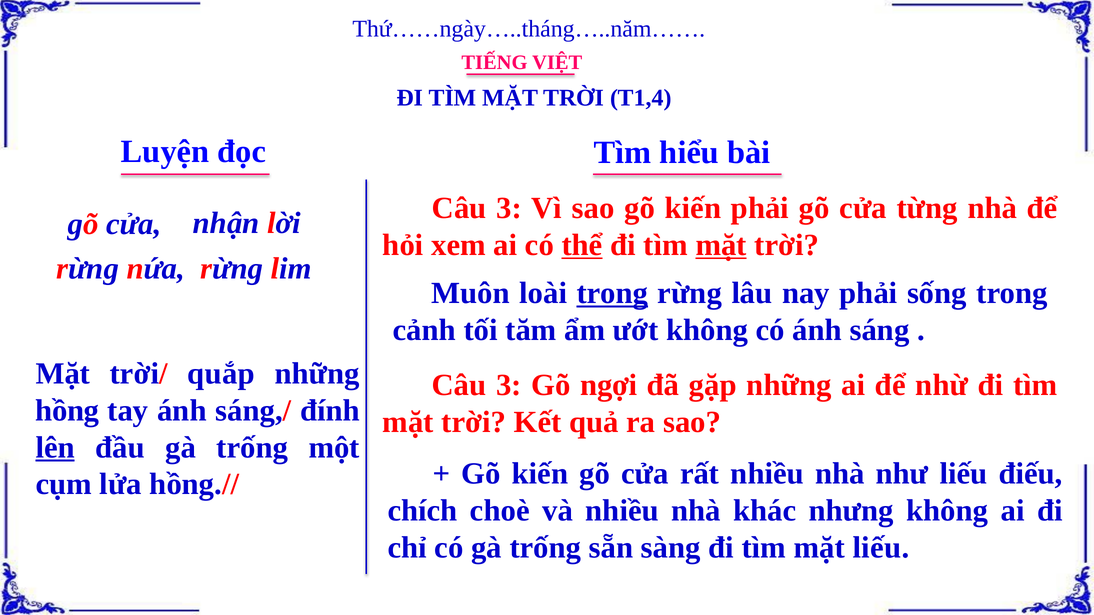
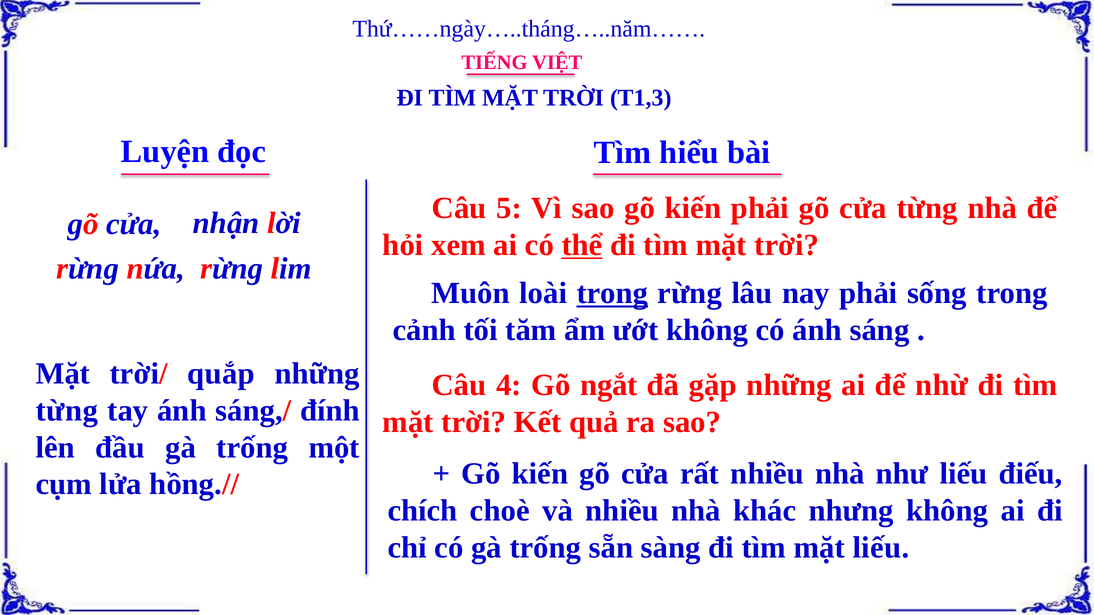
T1,4: T1,4 -> T1,3 (641, 98)
3: 3 -> 5 (509, 208)
mặt underline: present -> none (721, 245)
3: 3 -> 4 (509, 385)
ngợi: ngợi -> ngắt (609, 385)
hồng: hồng -> từng (67, 410)
lên underline: present -> none (55, 447)
